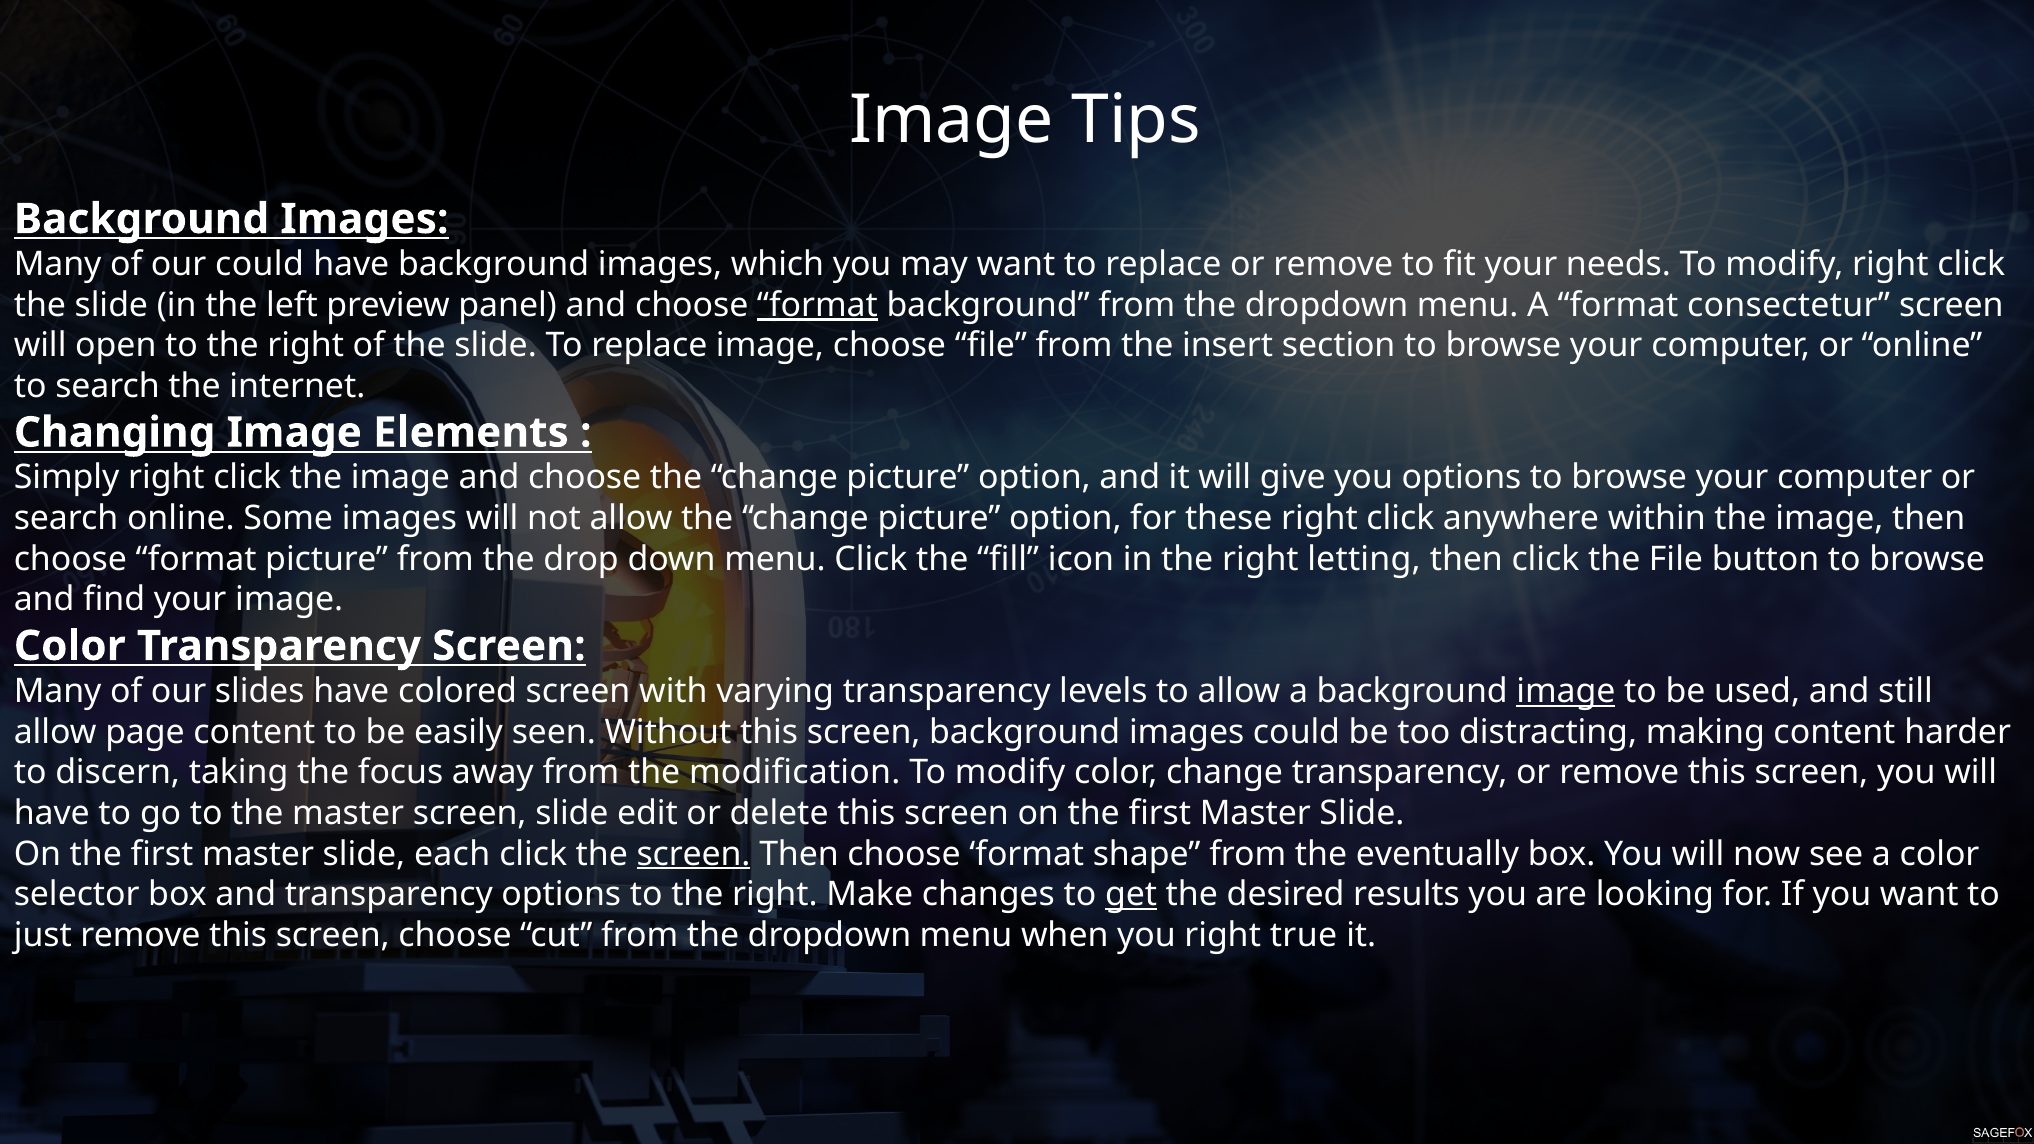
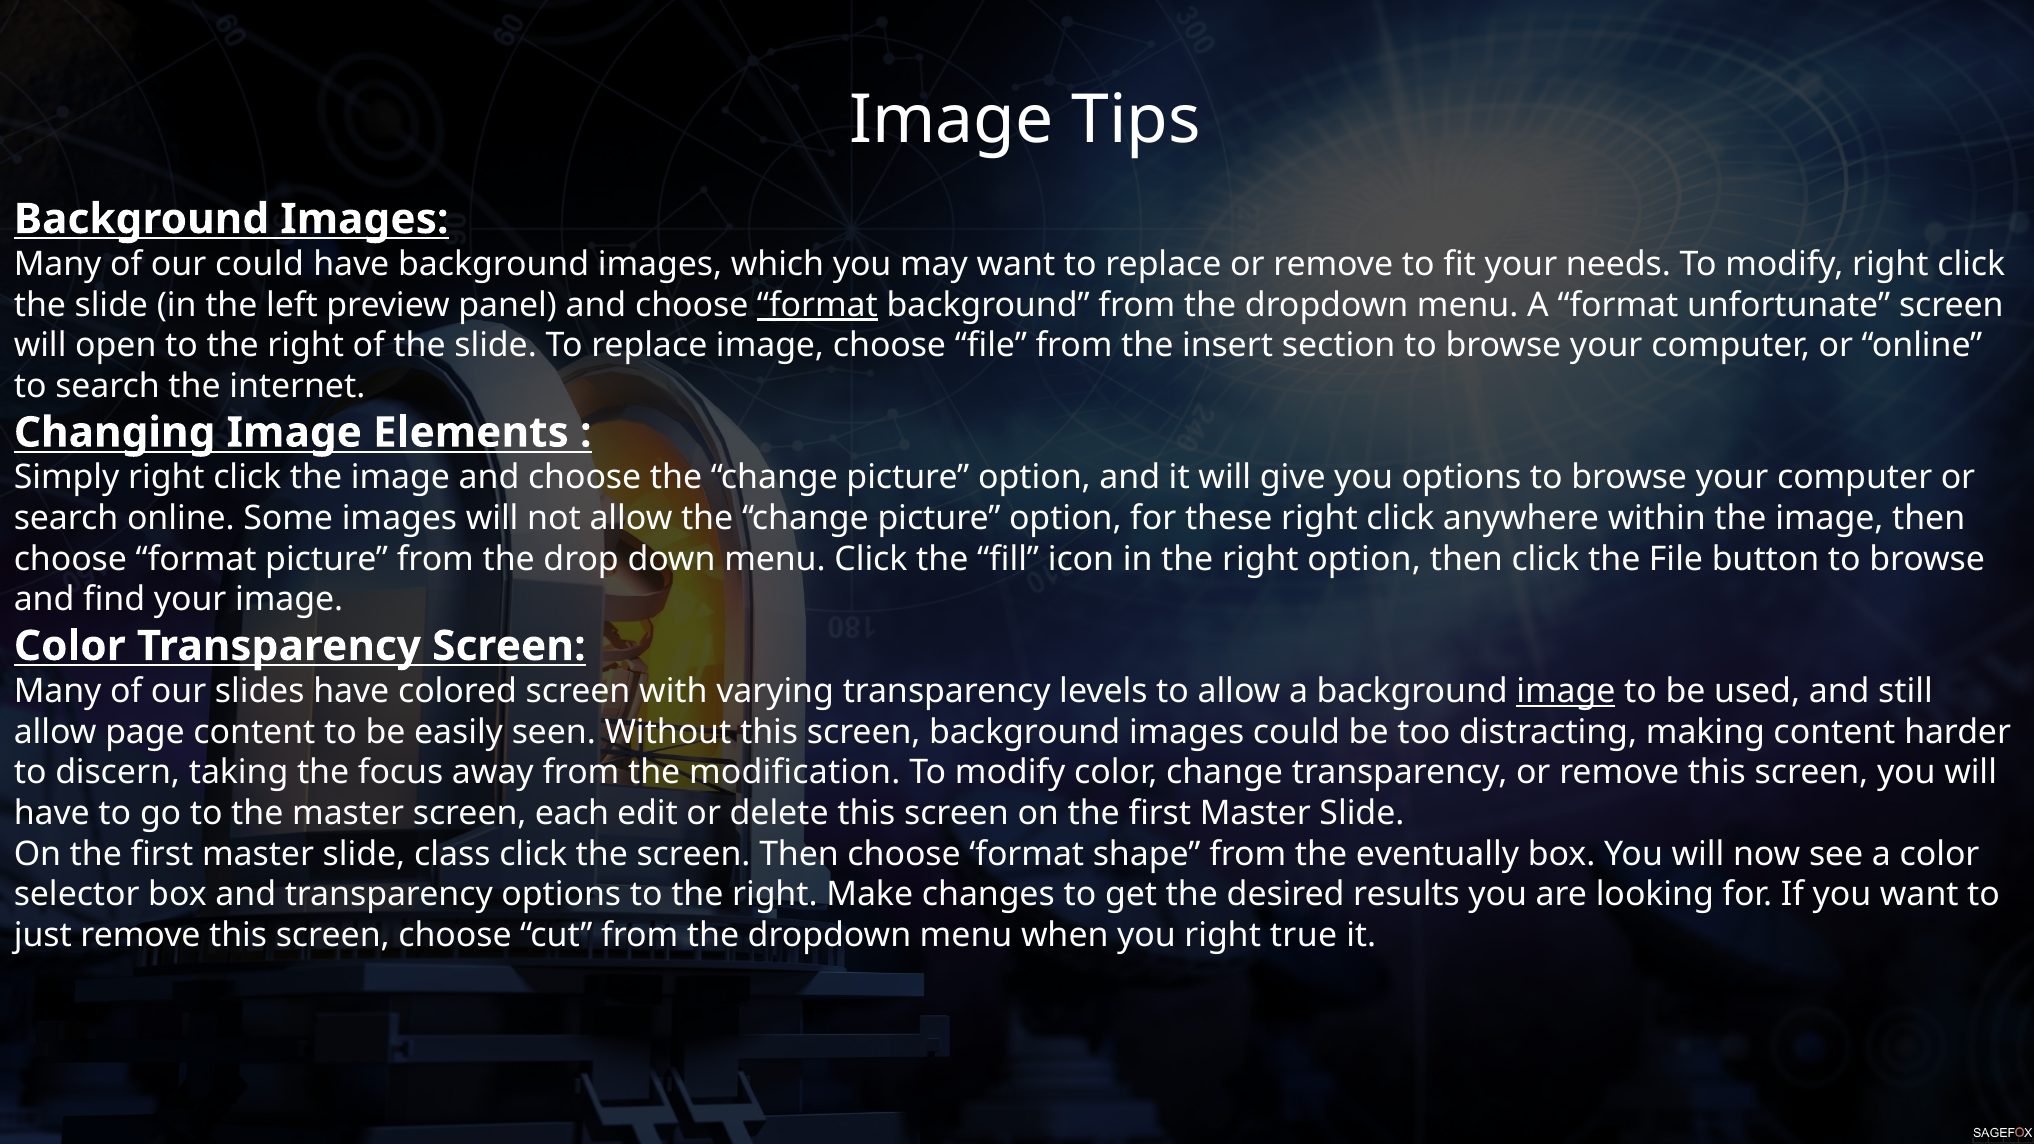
consectetur: consectetur -> unfortunate (1789, 305)
right letting: letting -> option (1364, 559)
screen slide: slide -> each (572, 813)
each: each -> class (452, 854)
screen underline: present -> none (694, 854)
get underline: present -> none (1131, 895)
